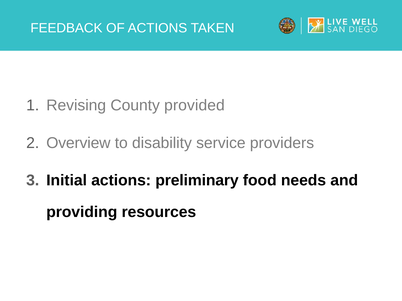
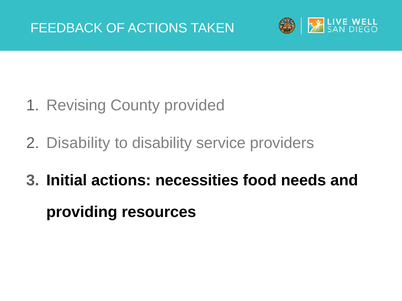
Overview: Overview -> Disability (78, 143)
preliminary: preliminary -> necessities (197, 181)
